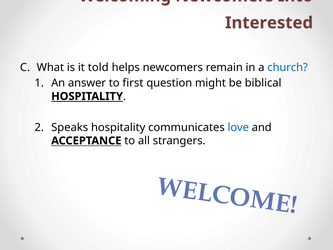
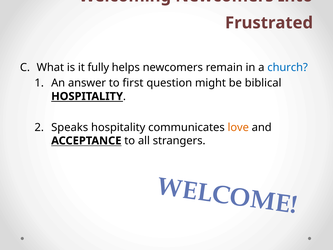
Interested: Interested -> Frustrated (269, 23)
told: told -> fully (98, 67)
love colour: blue -> orange (238, 127)
